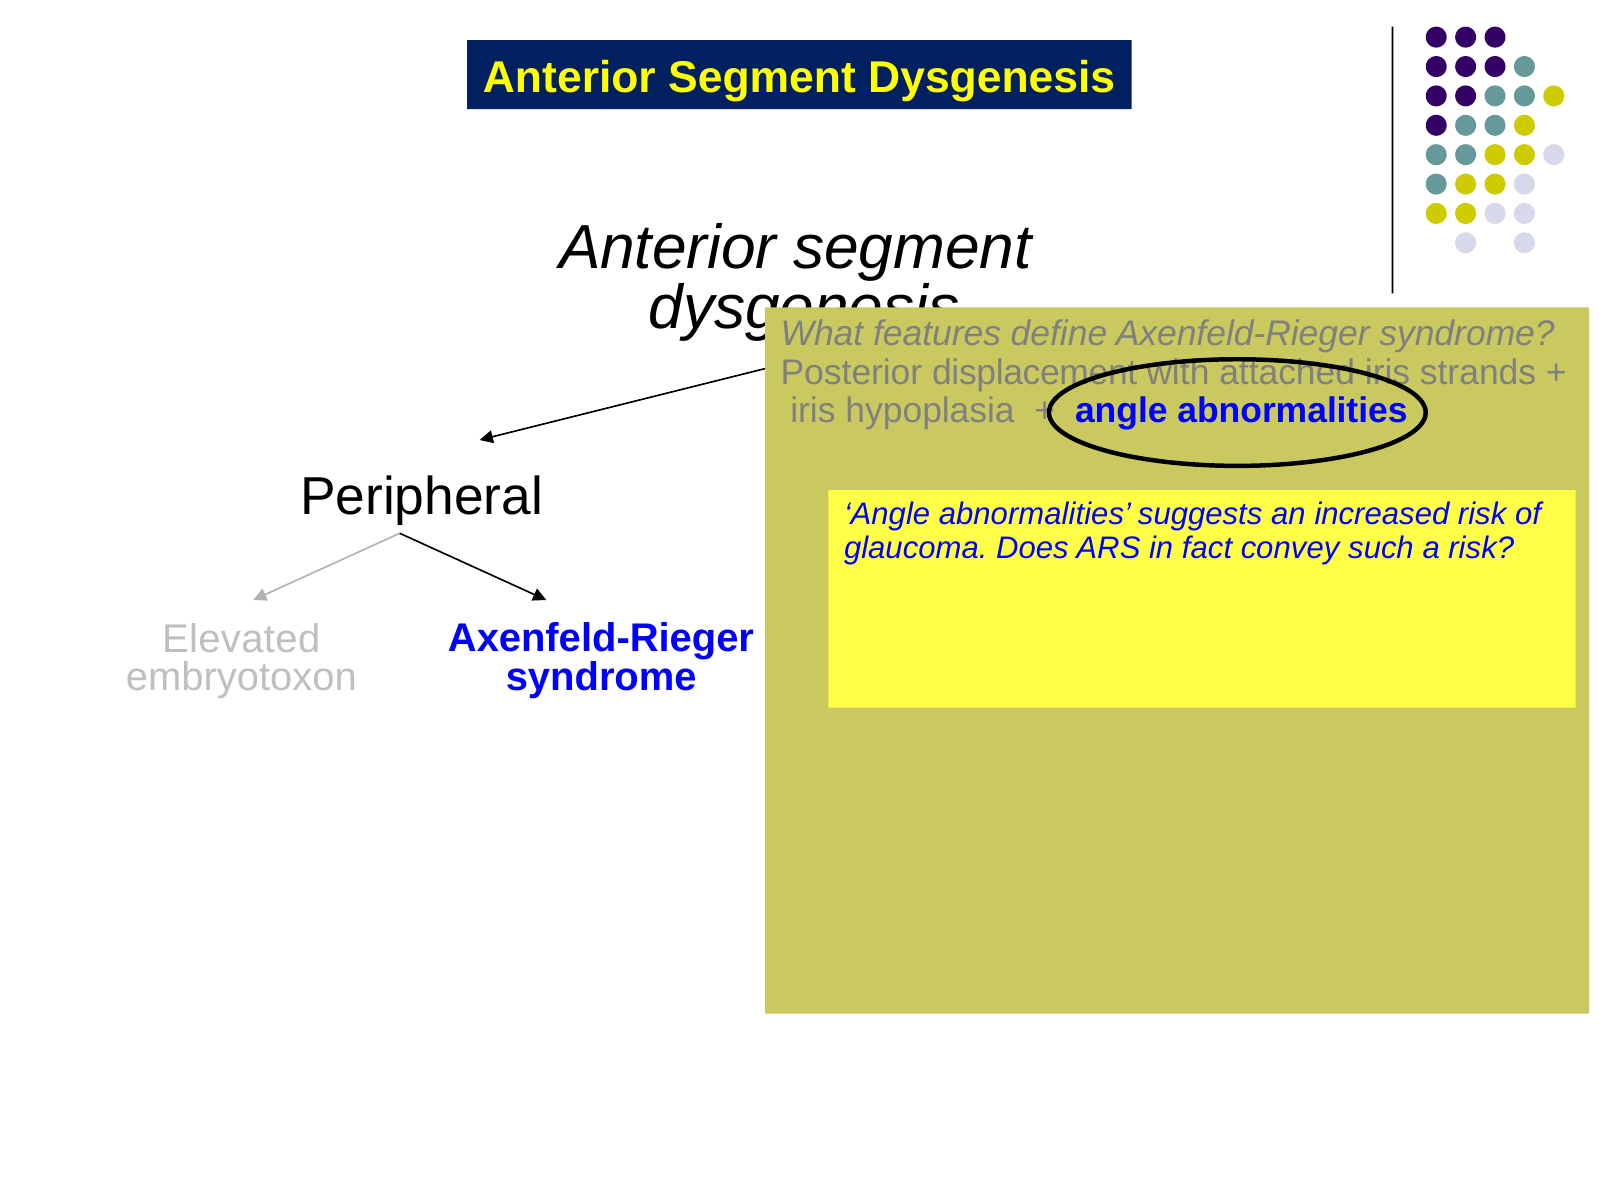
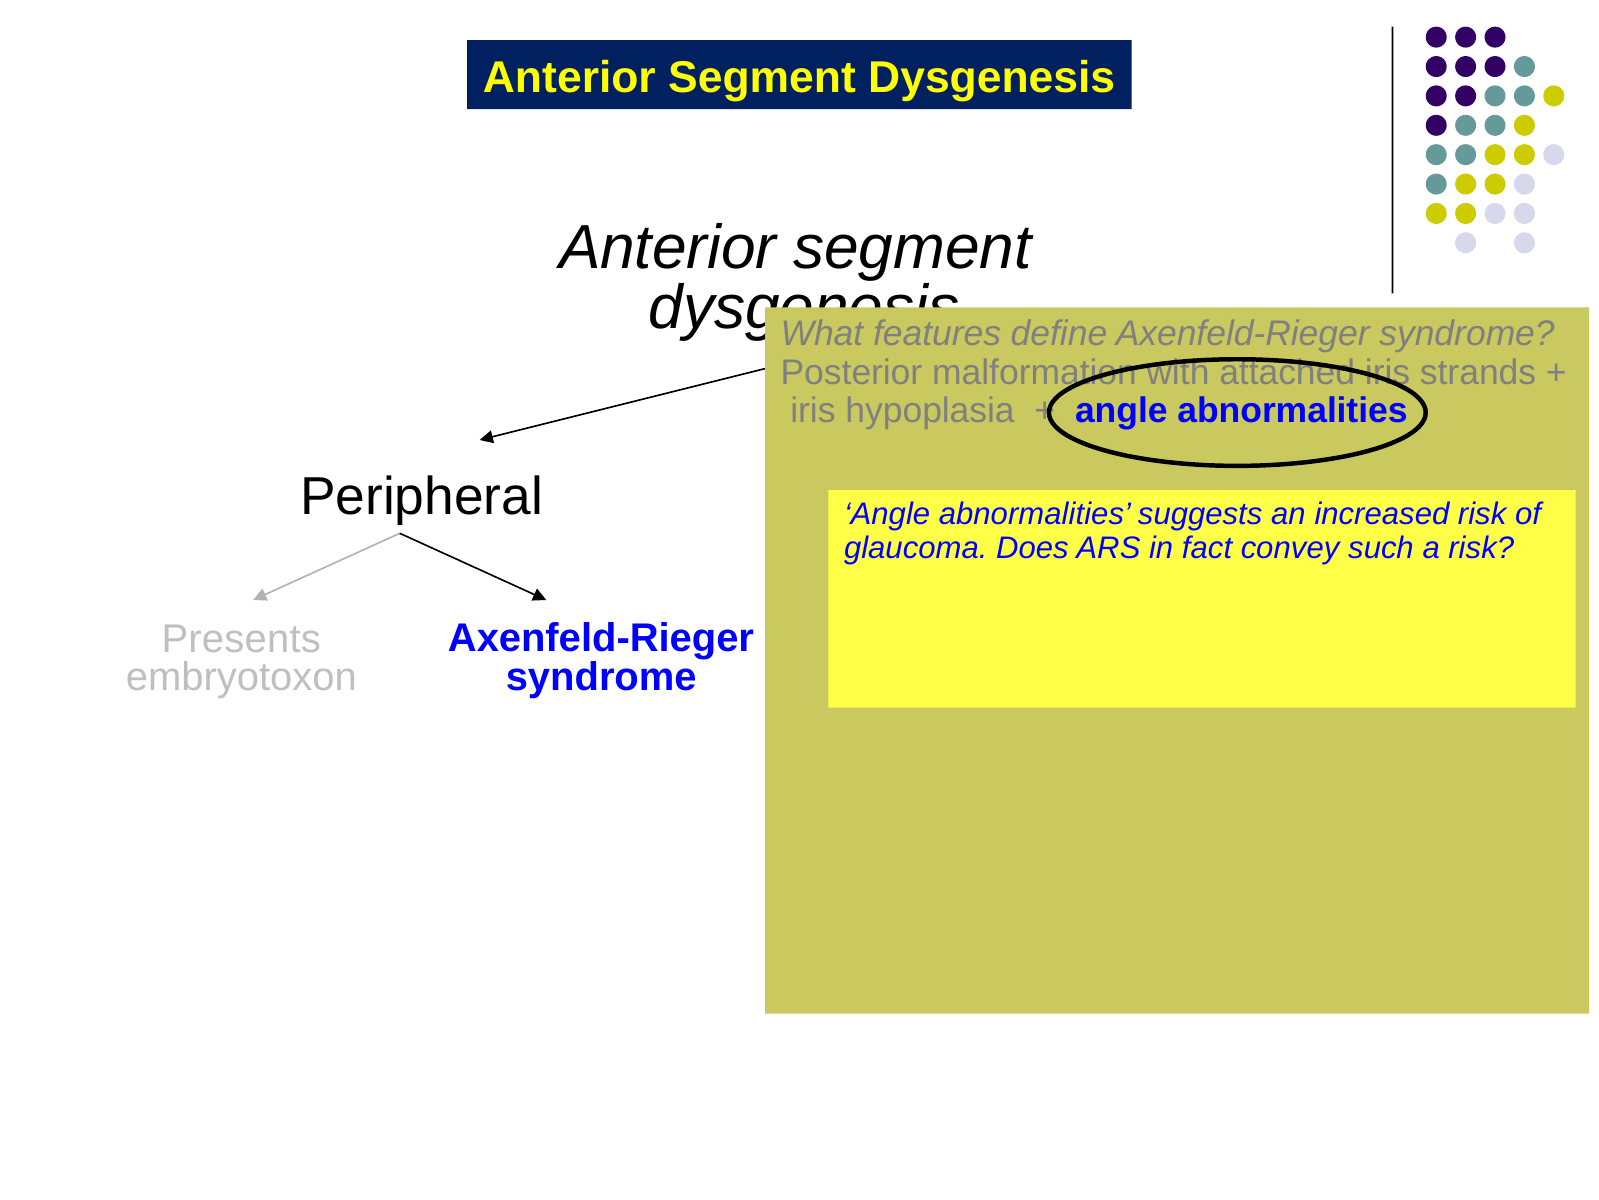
displacement: displacement -> malformation (1035, 372)
Elevated: Elevated -> Presents (241, 639)
